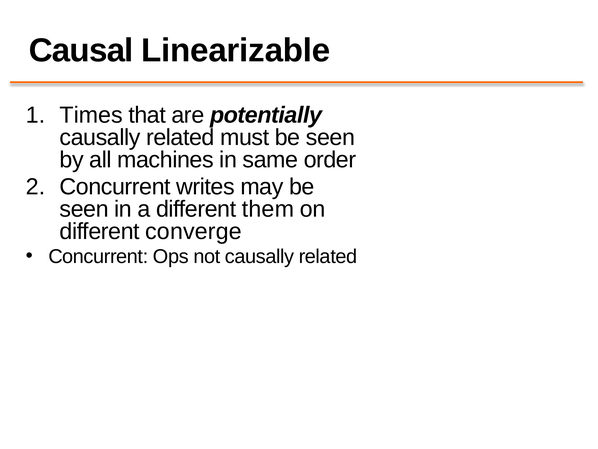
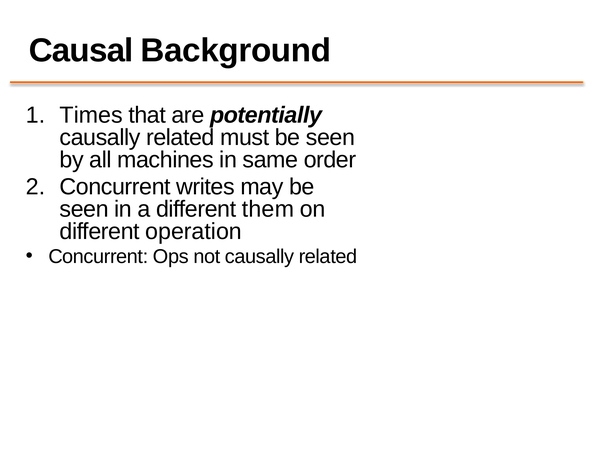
Linearizable: Linearizable -> Background (236, 50)
converge: converge -> operation (194, 231)
